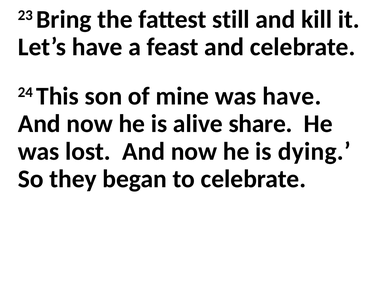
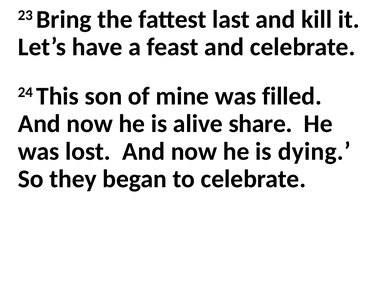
still: still -> last (231, 19)
was have: have -> filled (292, 96)
